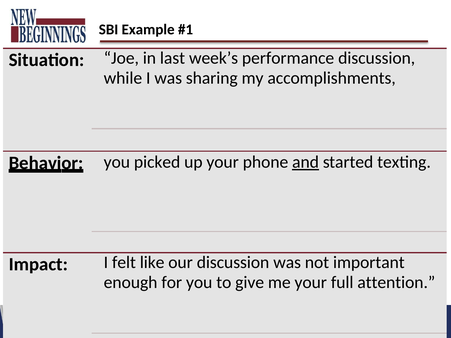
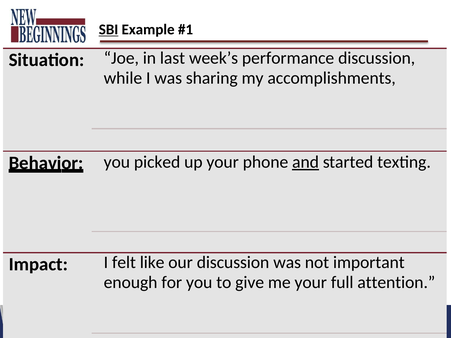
SBI underline: none -> present (109, 30)
